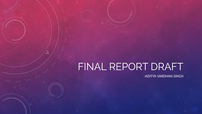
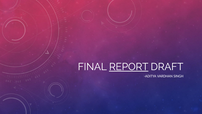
REPORT underline: none -> present (129, 67)
